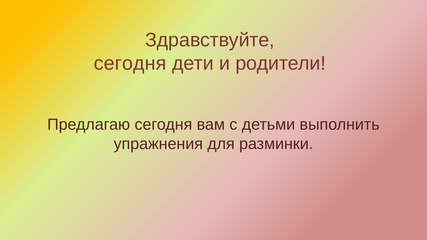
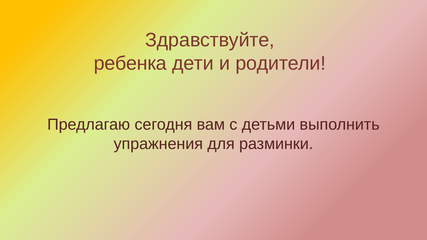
сегодня: сегодня -> ребенка (130, 63)
